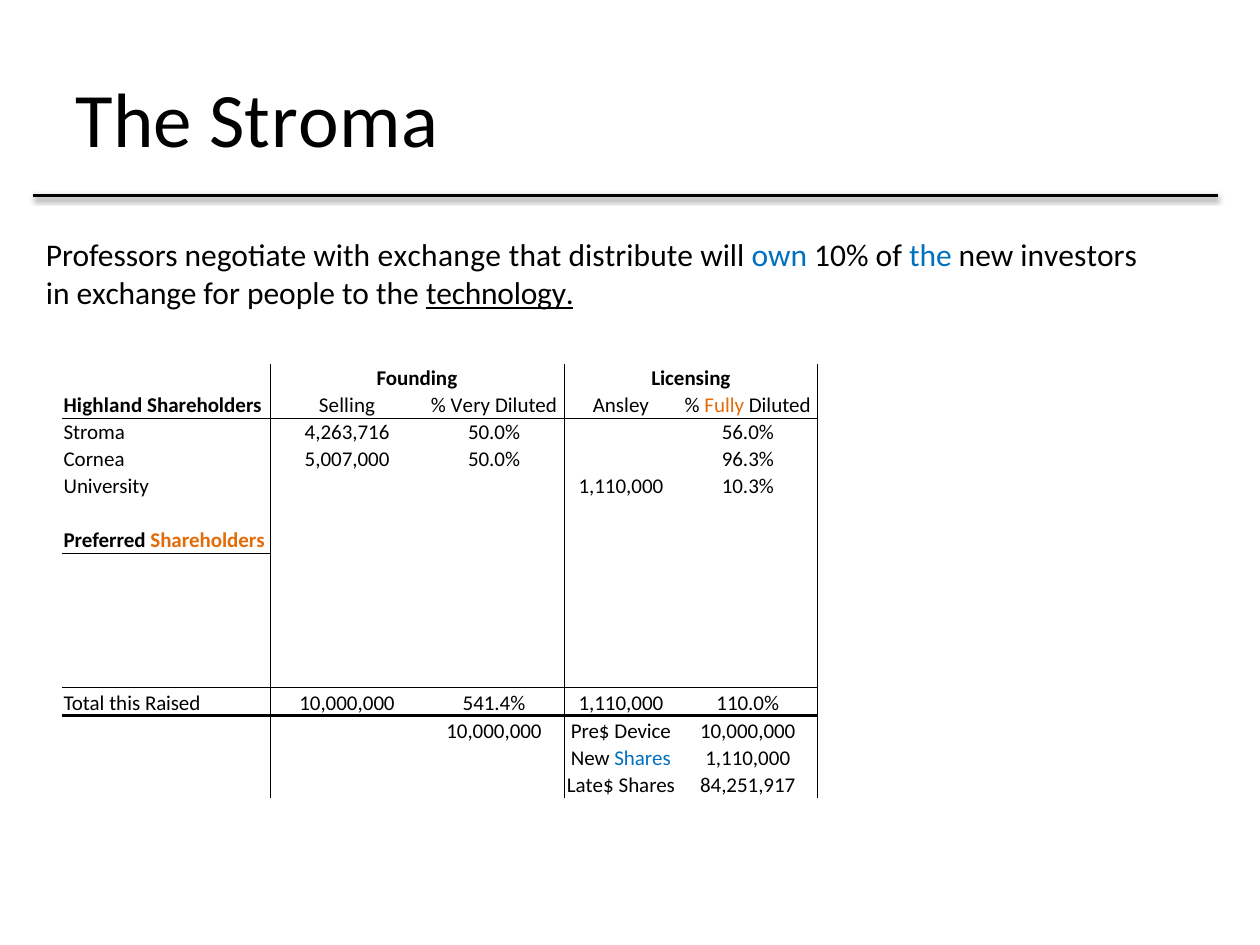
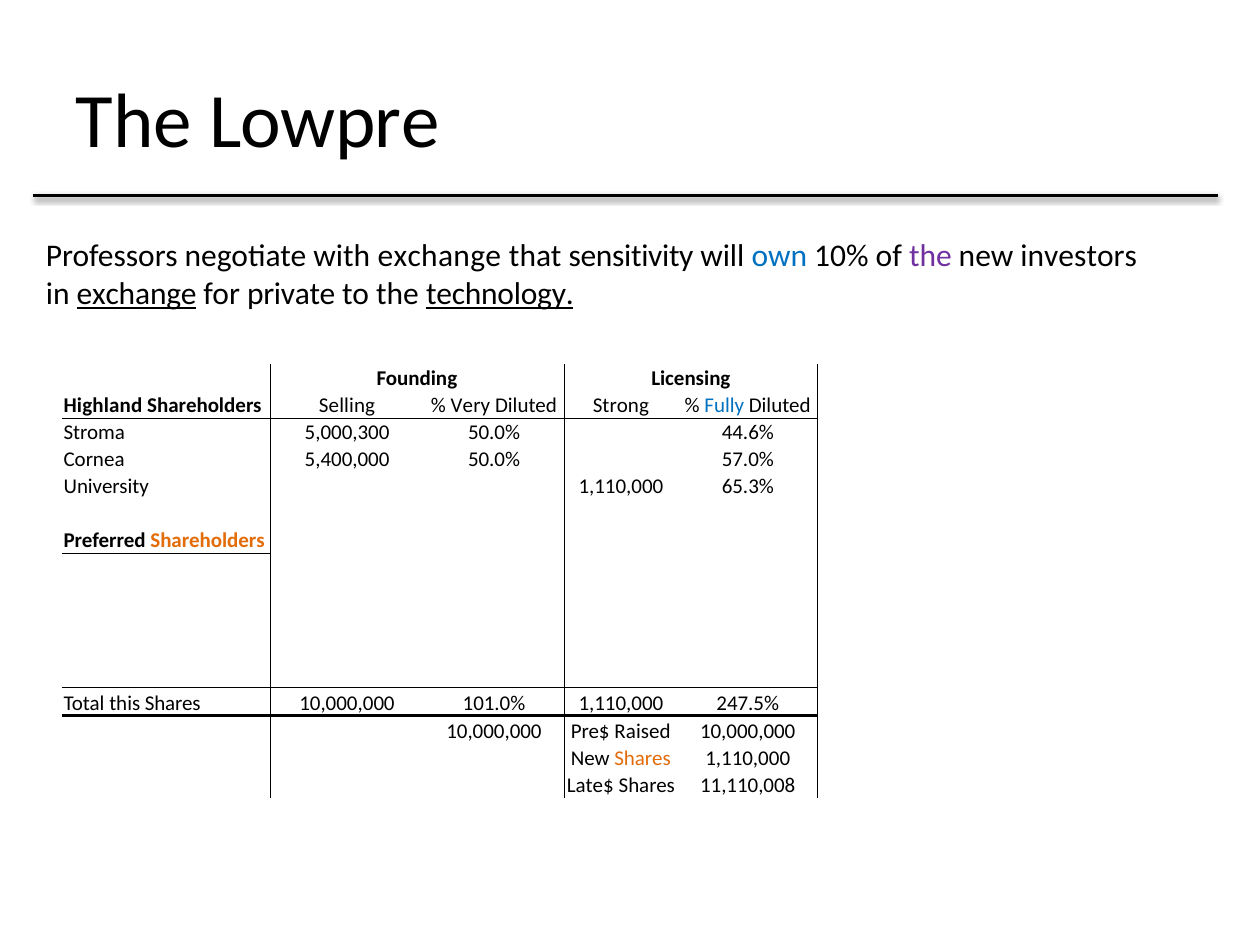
The Stroma: Stroma -> Lowpre (324, 122)
distribute: distribute -> sensitivity (631, 256)
the colour: blue -> purple (930, 256)
exchange underline: none -> present (137, 294)
people: people -> private (291, 294)
Ansley: Ansley -> Strong (621, 406)
Fully colour: orange -> blue (724, 406)
4,263,716: 4,263,716 -> 5,000,300 (347, 433)
56.0%: 56.0% -> 44.6% (748, 433)
5,007,000: 5,007,000 -> 5,400,000 (347, 460)
96.3%: 96.3% -> 57.0% (748, 460)
10.3%: 10.3% -> 65.3% (748, 487)
this Raised: Raised -> Shares (173, 703)
541.4%: 541.4% -> 101.0% (494, 703)
110.0%: 110.0% -> 247.5% (748, 703)
Device: Device -> Raised (643, 731)
Shares colour: blue -> orange (643, 759)
84,251,917: 84,251,917 -> 11,110,008 (748, 786)
